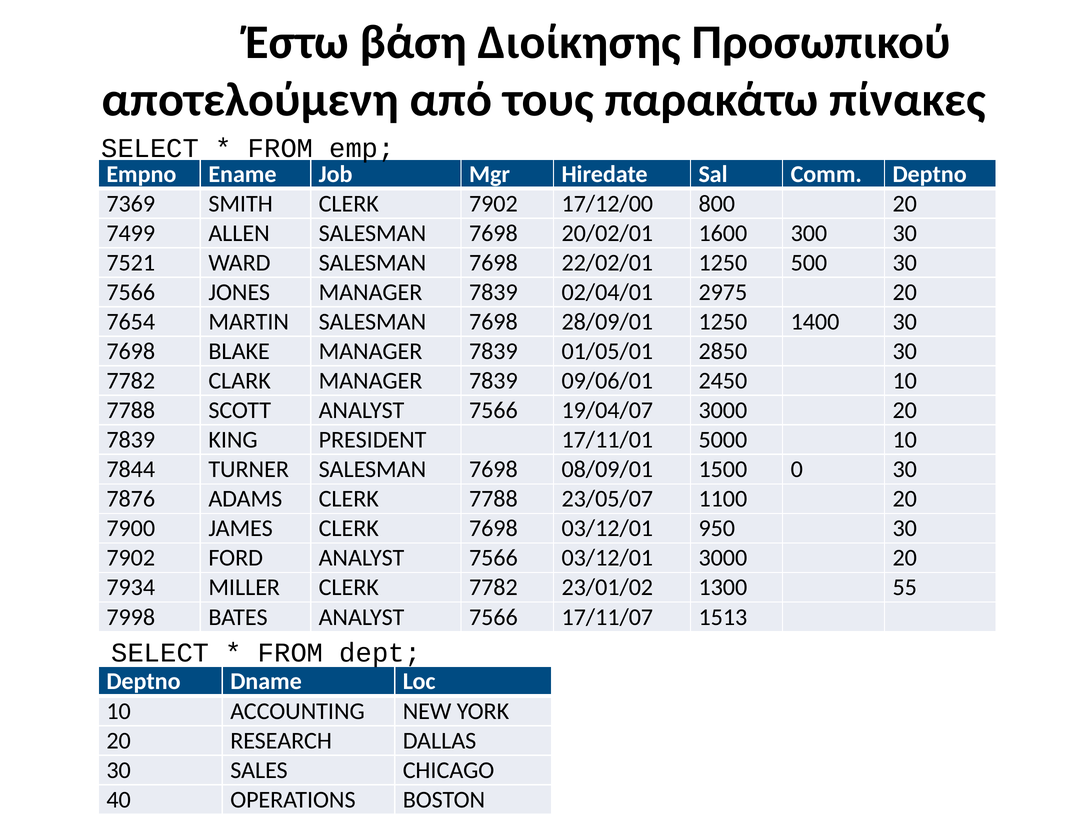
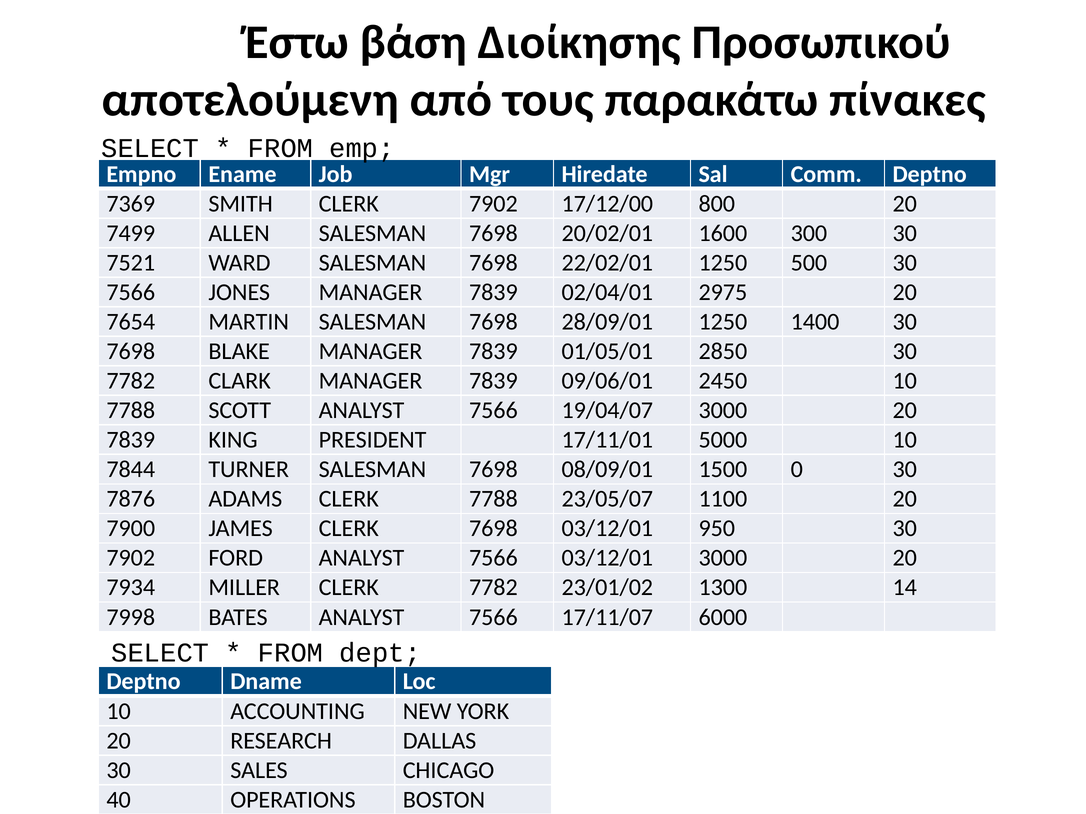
55: 55 -> 14 (905, 588)
1513: 1513 -> 6000 (723, 617)
